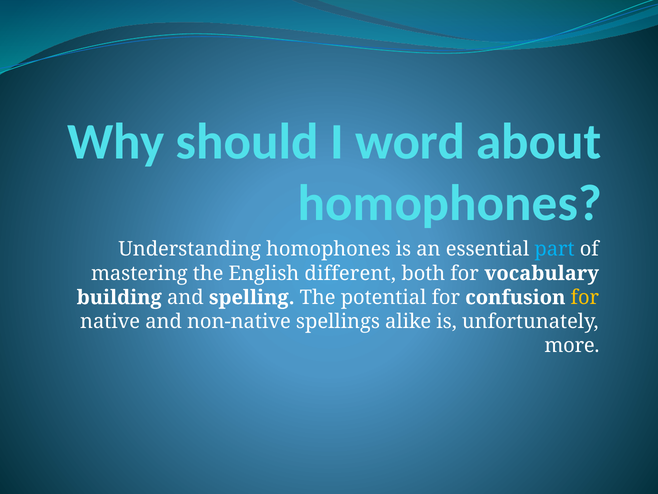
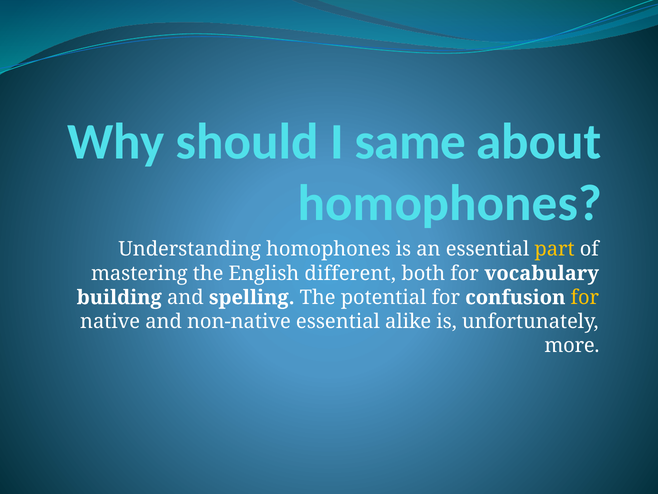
word: word -> same (410, 142)
part colour: light blue -> yellow (555, 249)
non-native spellings: spellings -> essential (338, 321)
